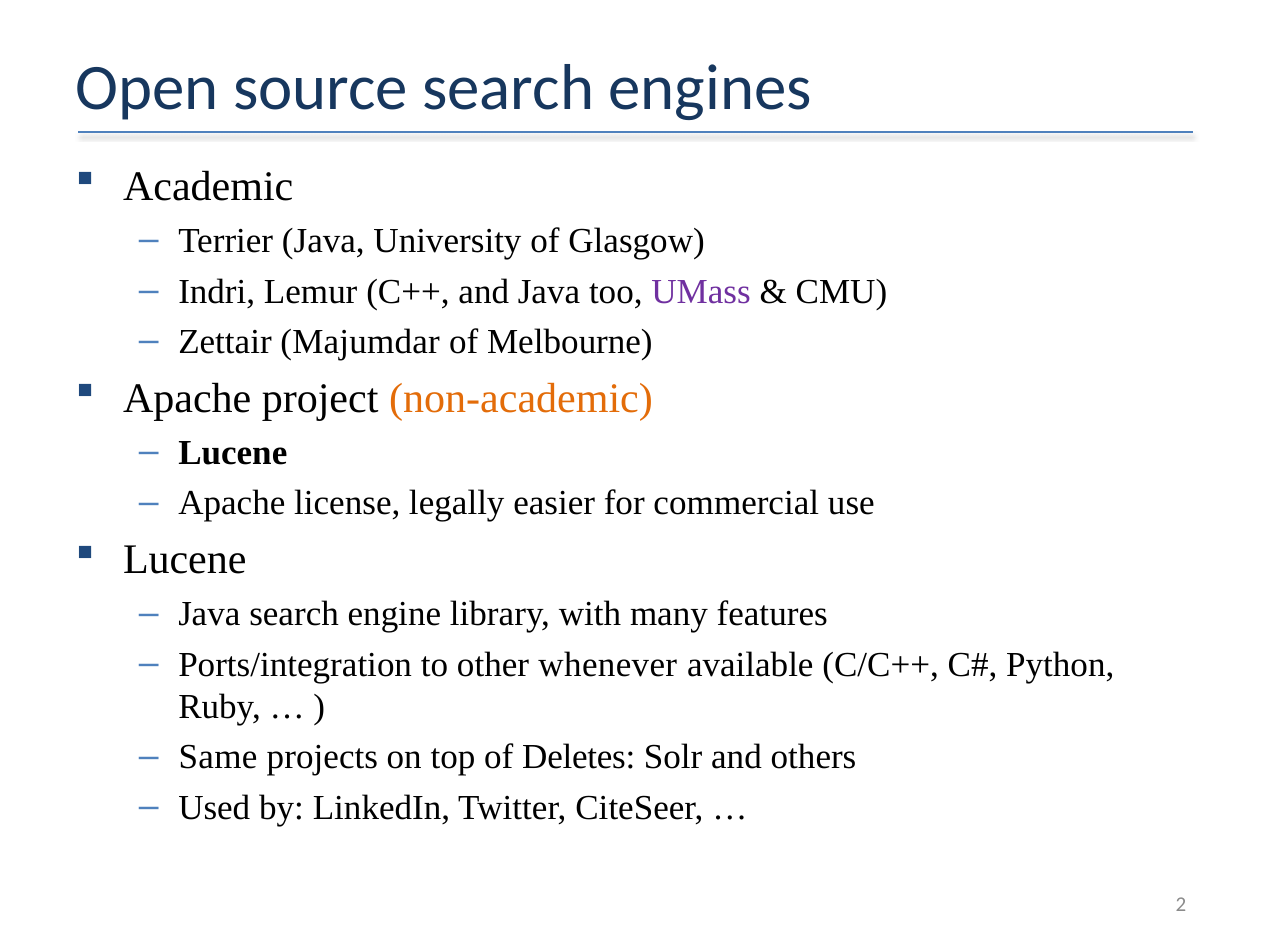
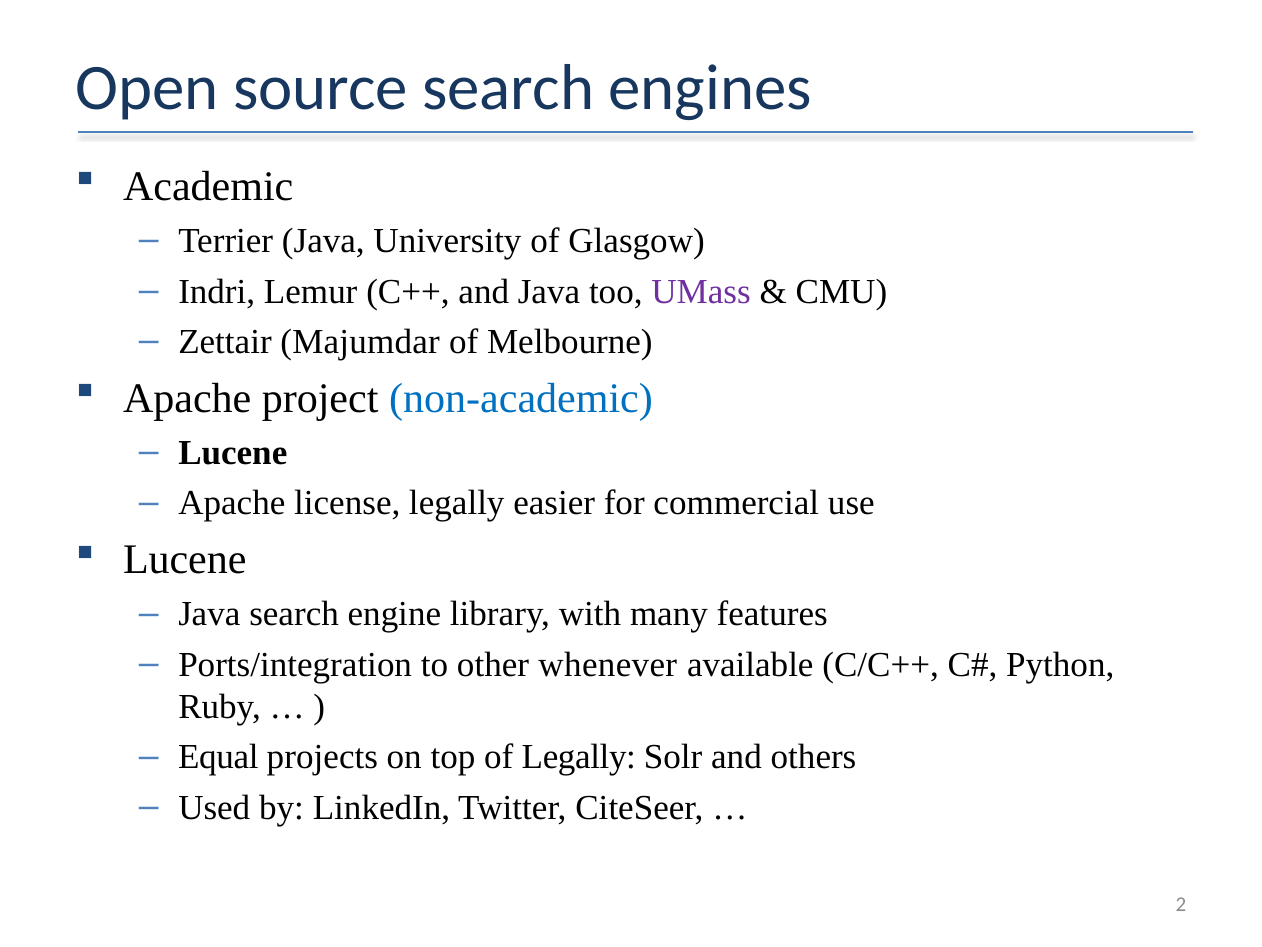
non-academic colour: orange -> blue (521, 398)
Same: Same -> Equal (218, 757)
of Deletes: Deletes -> Legally (579, 757)
